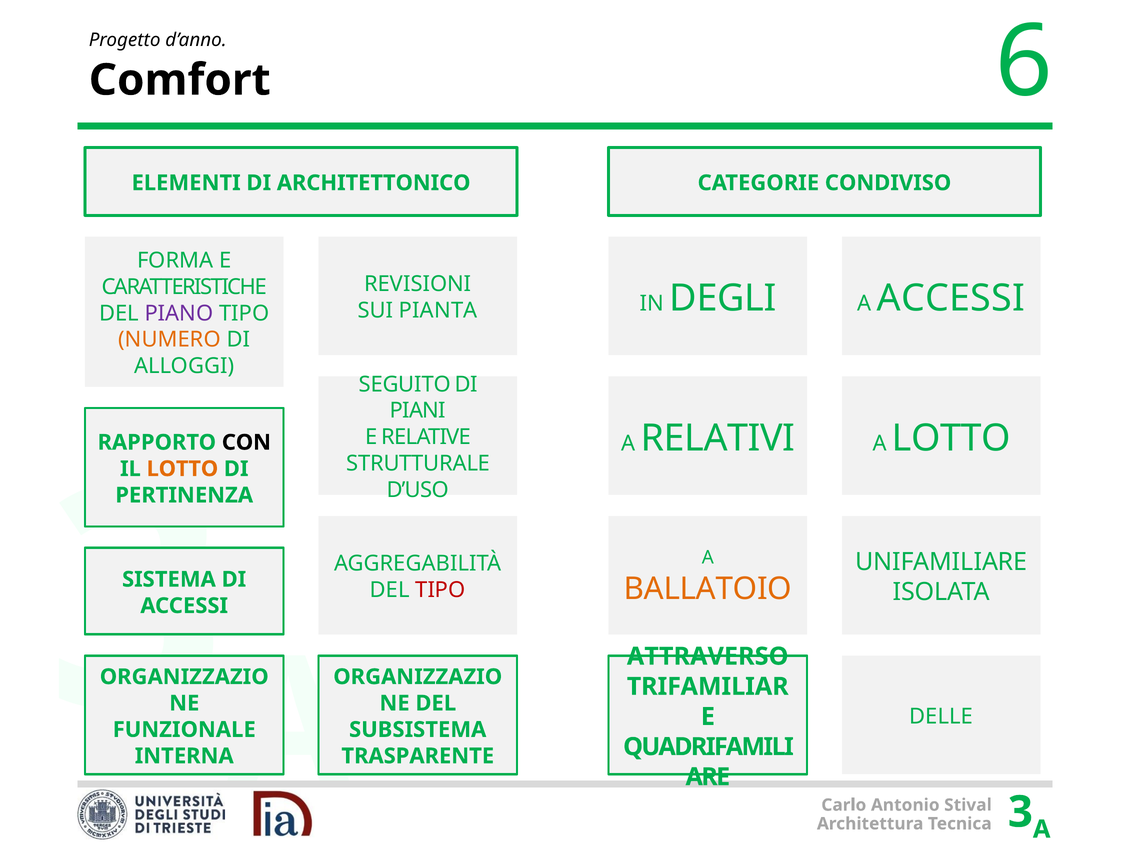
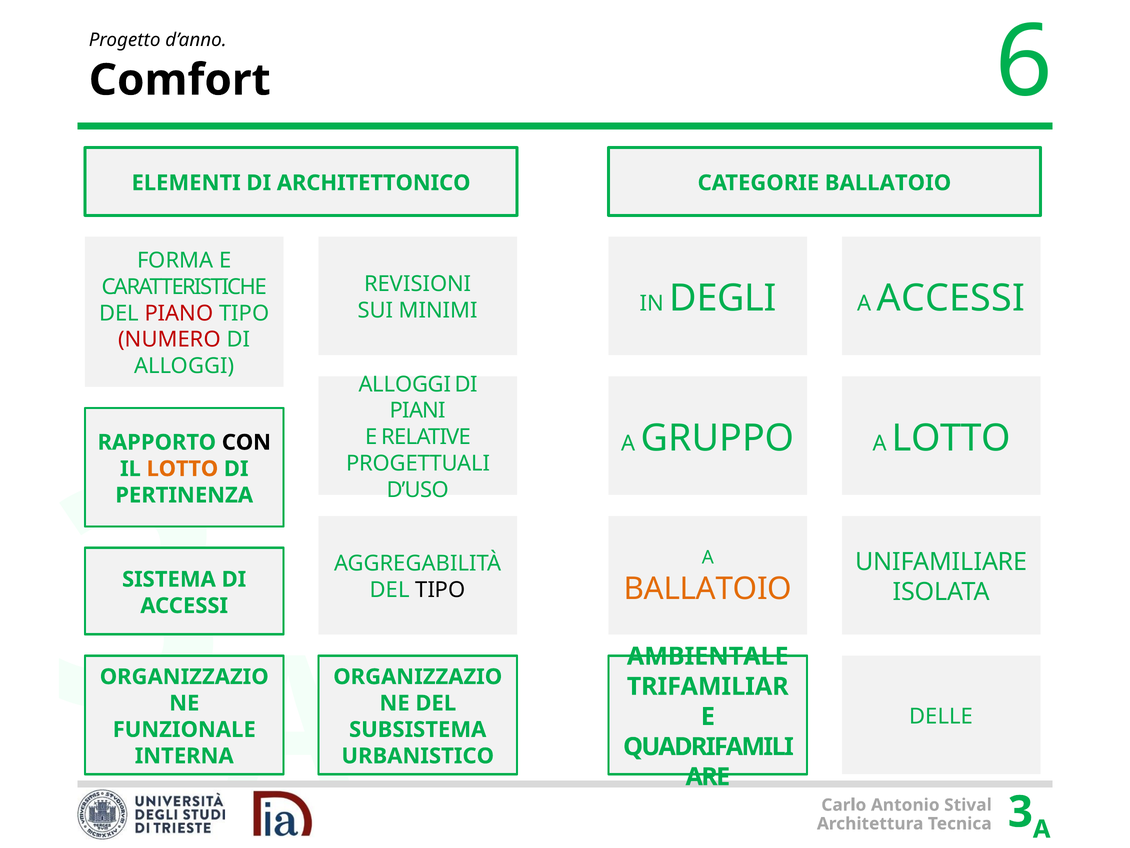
CATEGORIE CONDIVISO: CONDIVISO -> BALLATOIO (888, 183)
PIANTA: PIANTA -> MINIMI (438, 310)
PIANO colour: purple -> red (179, 313)
NUMERO colour: orange -> red (170, 339)
SEGUITO: SEGUITO -> ALLOGGI (405, 384)
RELATIVI: RELATIVI -> GRUPPO (718, 438)
STRUTTURALE: STRUTTURALE -> PROGETTUALI (418, 463)
TIPO colour: red -> black (440, 590)
ATTRAVERSO: ATTRAVERSO -> AMBIENTALE (708, 656)
TRASPARENTE: TRASPARENTE -> URBANISTICO (418, 756)
